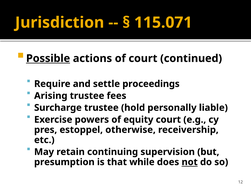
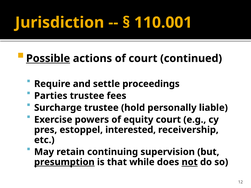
115.071: 115.071 -> 110.001 (163, 23)
Arising: Arising -> Parties (51, 96)
otherwise: otherwise -> interested (131, 130)
presumption underline: none -> present (64, 162)
